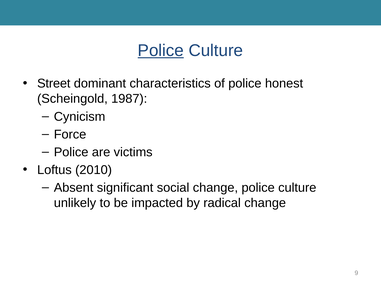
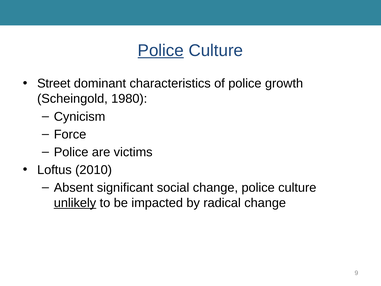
honest: honest -> growth (284, 83)
1987: 1987 -> 1980 (129, 99)
unlikely underline: none -> present (75, 203)
